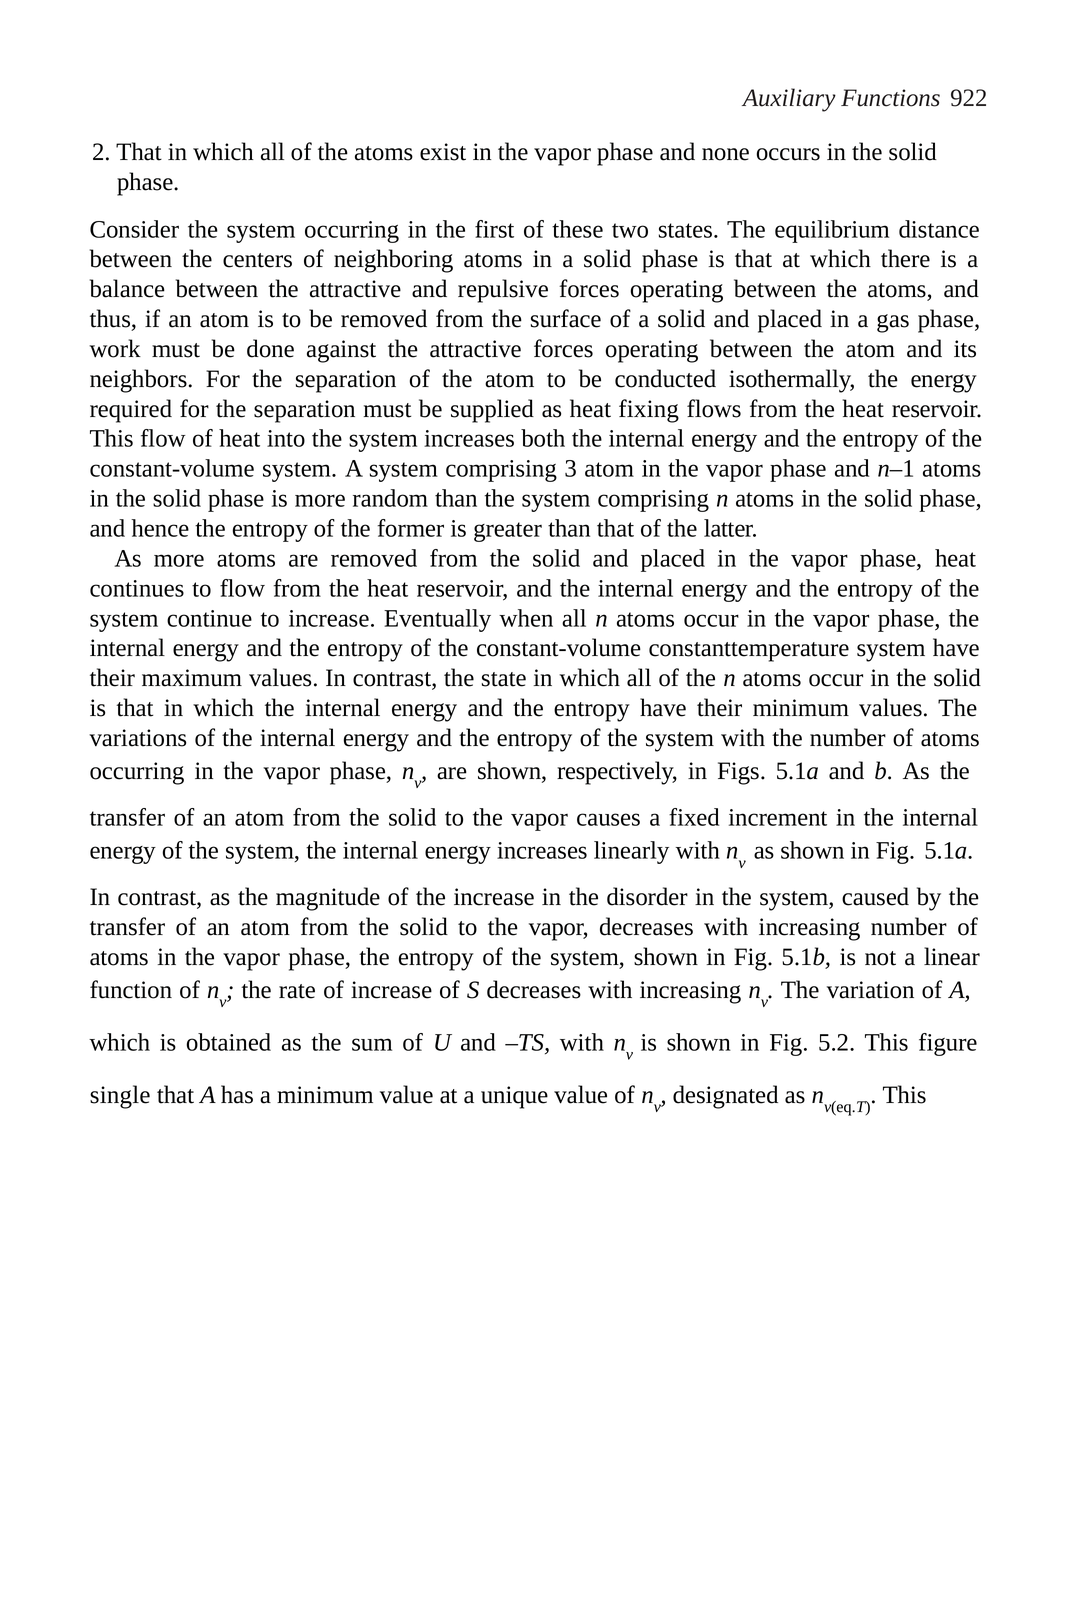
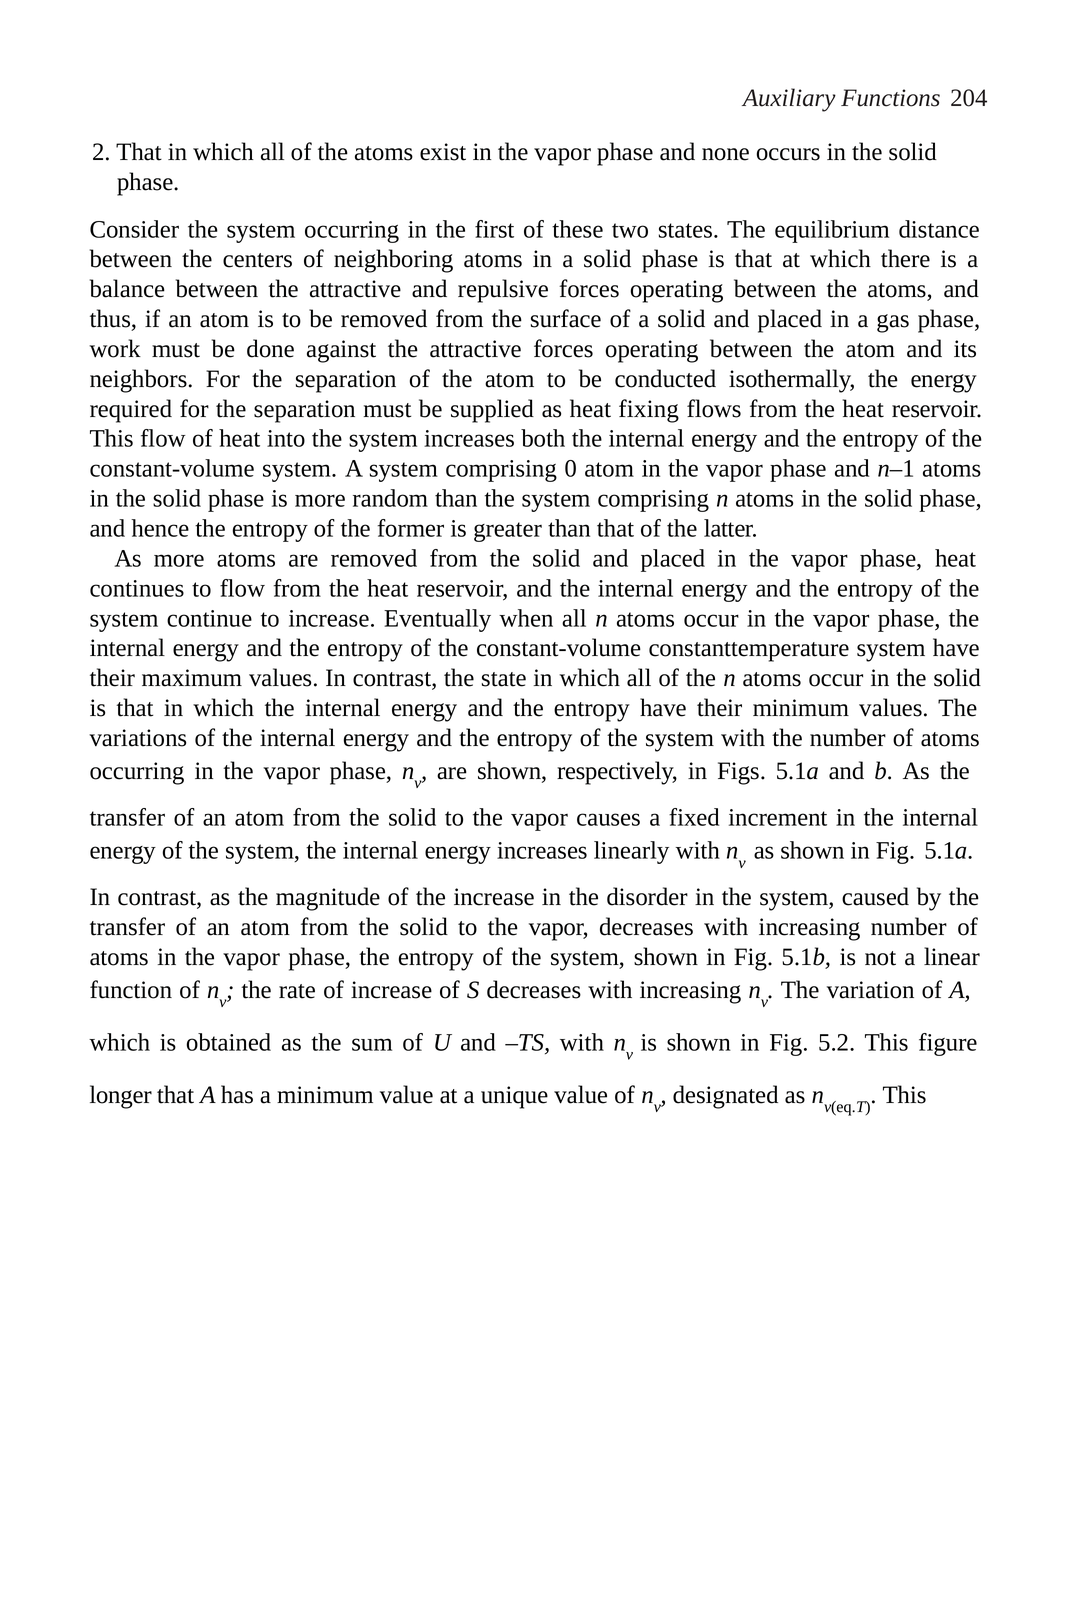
922: 922 -> 204 (969, 98)
3: 3 -> 0 (571, 469)
single: single -> longer (120, 1095)
